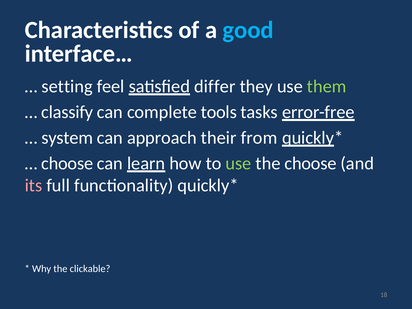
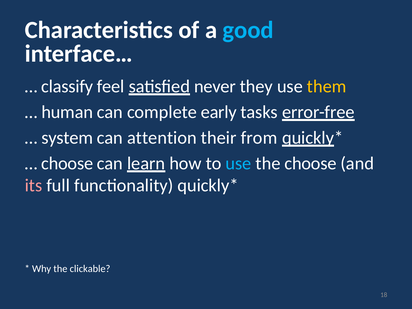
setting: setting -> classify (67, 86)
differ: differ -> never (215, 86)
them colour: light green -> yellow (327, 86)
classify: classify -> human (67, 112)
tools: tools -> early (219, 112)
approach: approach -> attention (162, 138)
use colour: light green -> light blue (238, 163)
